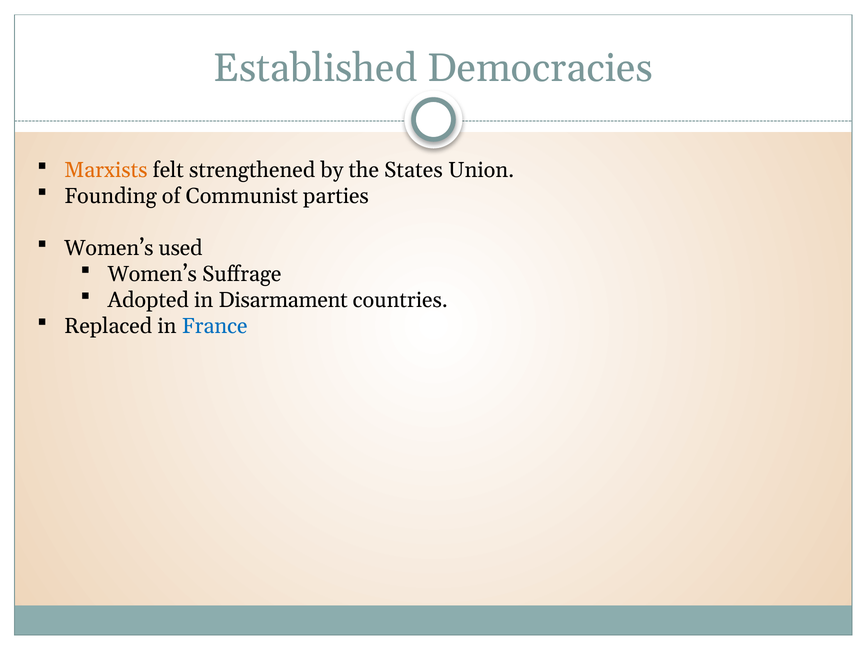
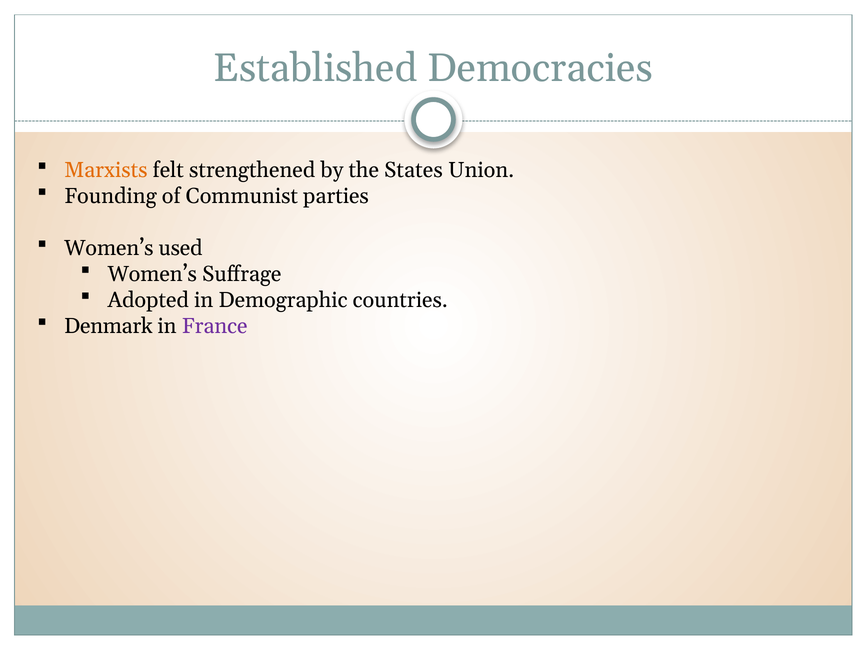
Disarmament: Disarmament -> Demographic (283, 300)
Replaced: Replaced -> Denmark (108, 326)
France colour: blue -> purple (215, 326)
